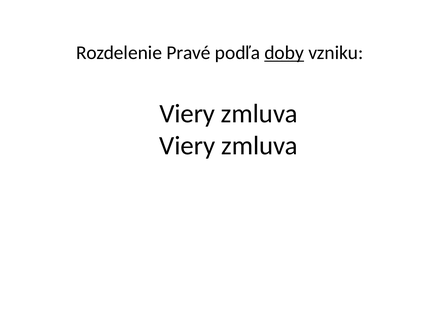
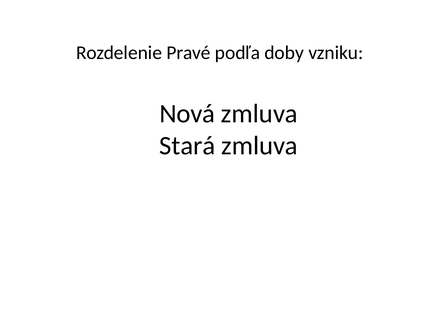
doby underline: present -> none (284, 53)
Viery: Viery -> Nová (187, 114)
Viery: Viery -> Stará (187, 146)
